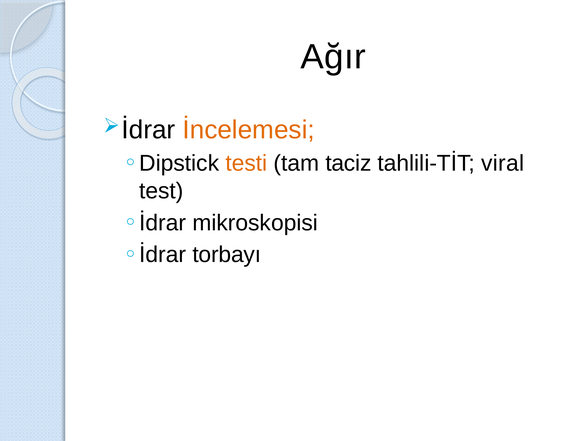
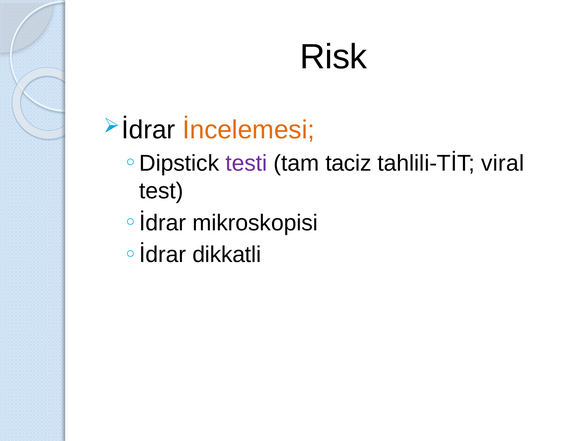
Ağır: Ağır -> Risk (334, 57)
testi colour: orange -> purple (246, 163)
torbayı: torbayı -> dikkatli (227, 255)
